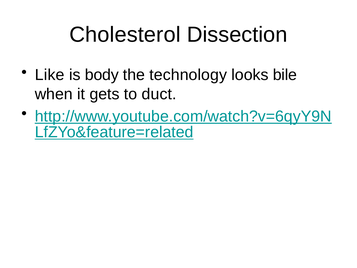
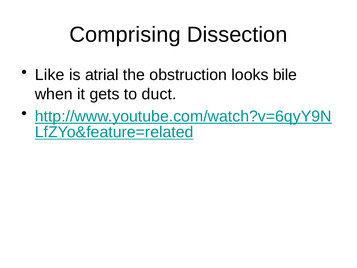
Cholesterol: Cholesterol -> Comprising (125, 35)
body: body -> atrial (102, 75)
technology: technology -> obstruction (188, 75)
